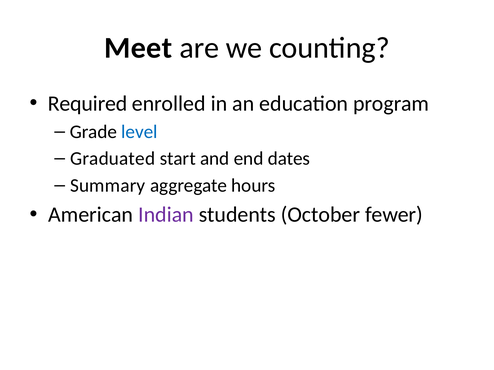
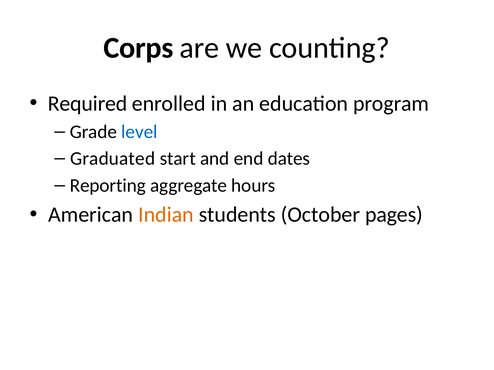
Meet: Meet -> Corps (138, 48)
Summary: Summary -> Reporting (108, 186)
Indian colour: purple -> orange (166, 215)
fewer: fewer -> pages (394, 215)
